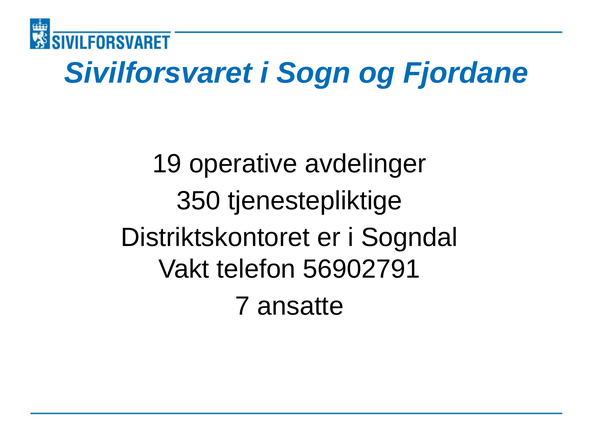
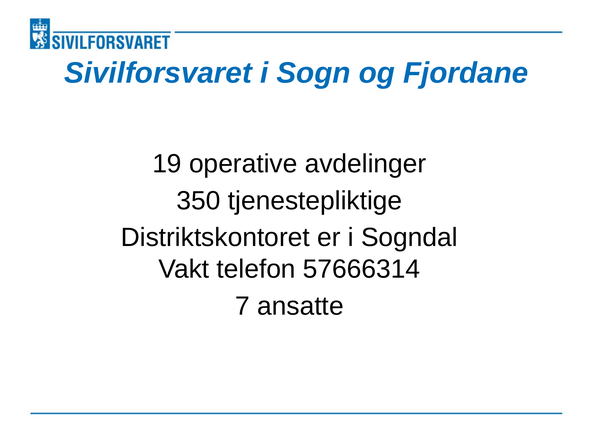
56902791: 56902791 -> 57666314 (362, 269)
